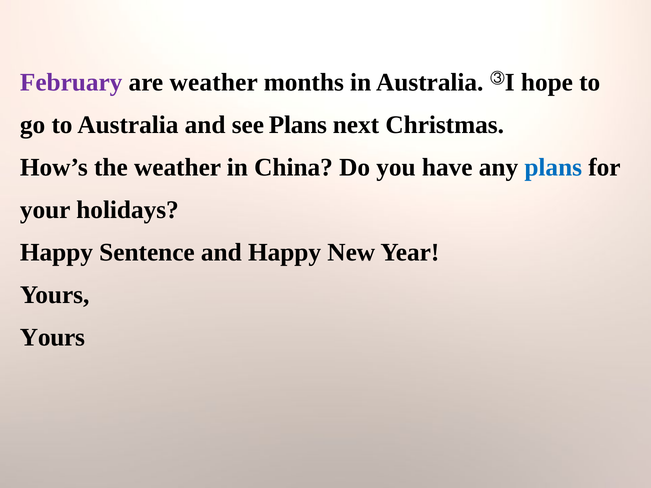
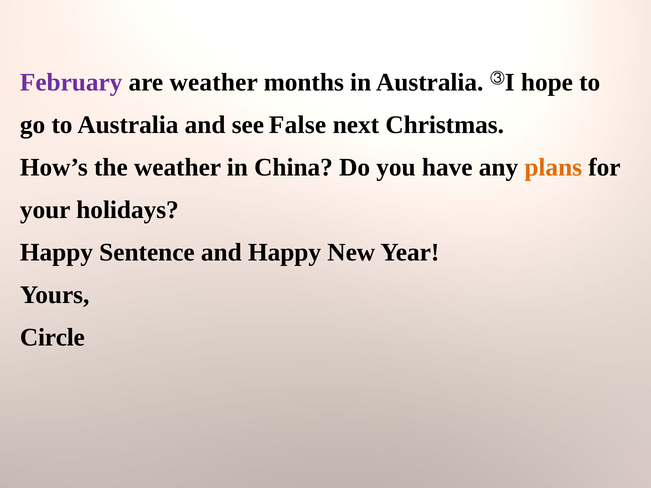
see Plans: Plans -> False (298, 125)
plans colour: blue -> orange (553, 168)
Yours: Yours -> Circle (52, 338)
